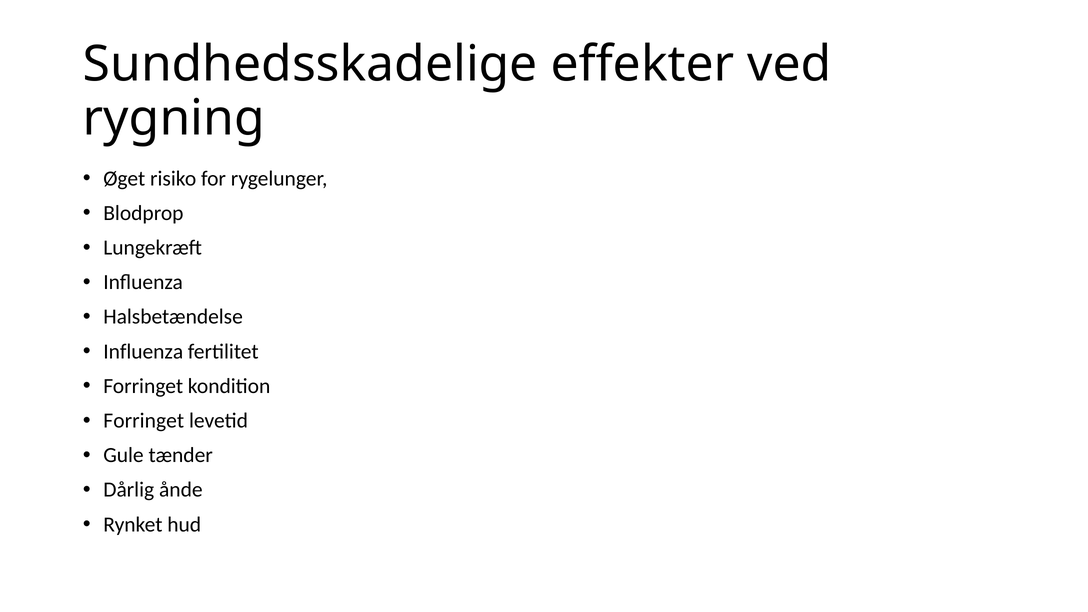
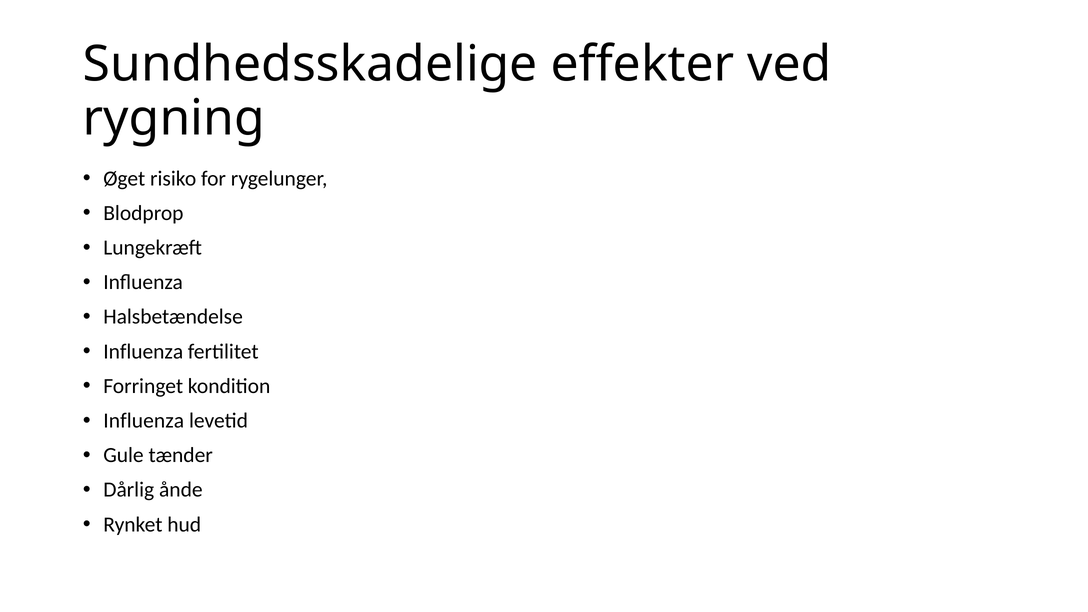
Forringet: Forringet -> Influenza (144, 421)
